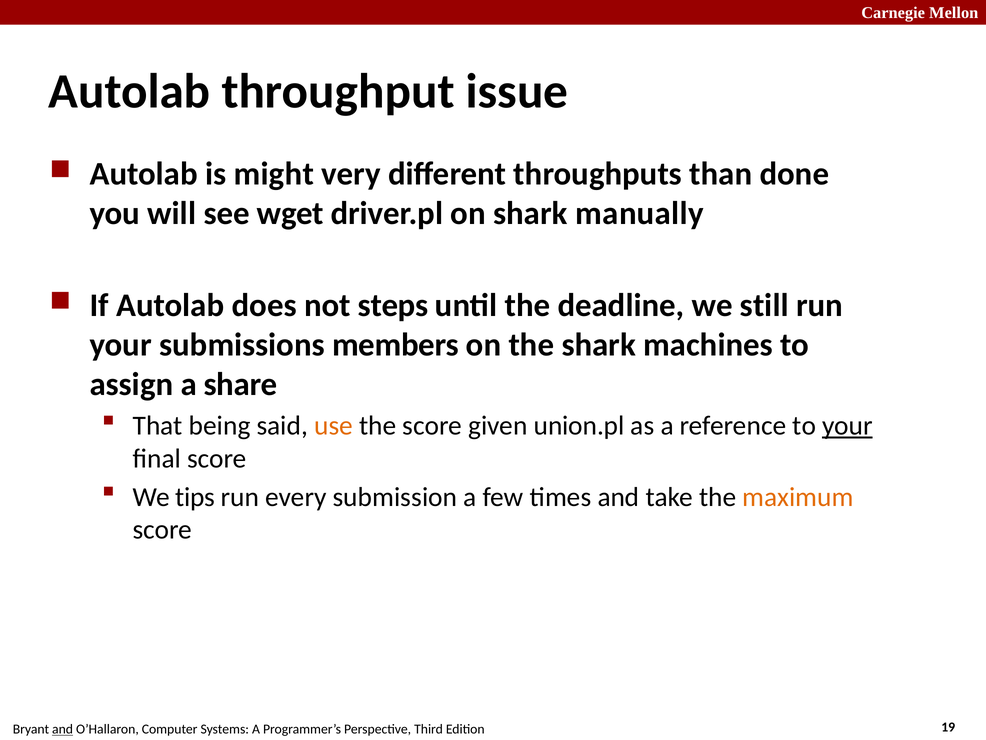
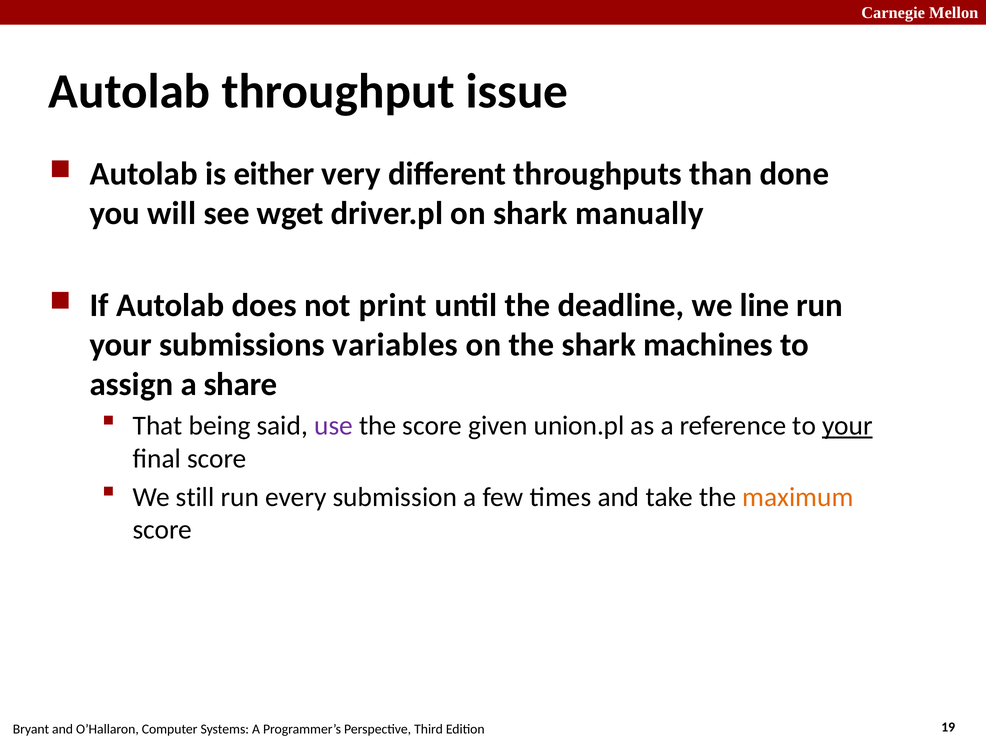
might: might -> either (274, 174)
steps: steps -> print (393, 305)
still: still -> line (764, 305)
members: members -> variables (395, 345)
use colour: orange -> purple (334, 425)
tips: tips -> still (195, 497)
and underline: present -> none (63, 729)
